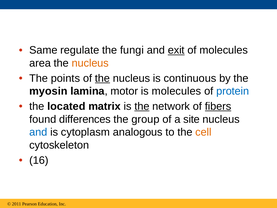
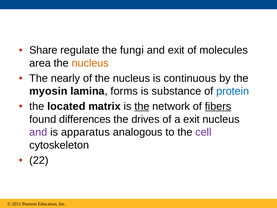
Same: Same -> Share (43, 50)
exit underline: present -> none (176, 50)
points: points -> nearly (65, 78)
the underline: present -> none (102, 78)
motor: motor -> forms (124, 91)
is molecules: molecules -> substance (176, 91)
group: group -> drives (146, 119)
a site: site -> exit (192, 119)
and colour: blue -> purple (38, 132)
cytoplasm: cytoplasm -> apparatus (85, 132)
cell colour: orange -> purple (203, 132)
16: 16 -> 22 (39, 160)
